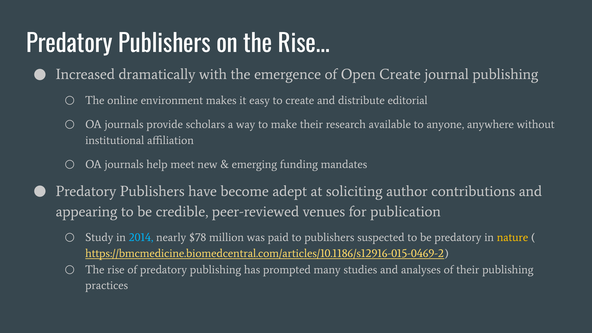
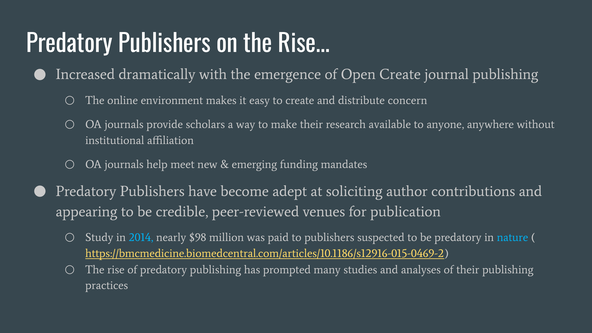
editorial: editorial -> concern (408, 100)
$78: $78 -> $98 (198, 237)
nature colour: yellow -> light blue (512, 237)
